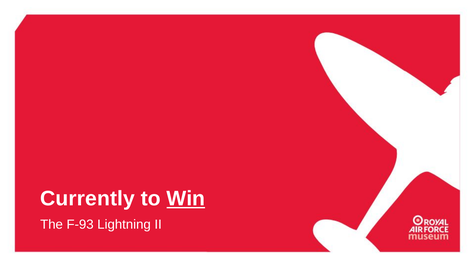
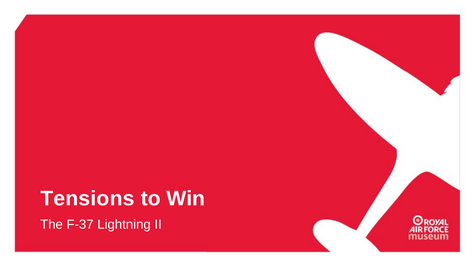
Currently: Currently -> Tensions (88, 199)
Win underline: present -> none (186, 199)
F-93: F-93 -> F-37 (80, 225)
